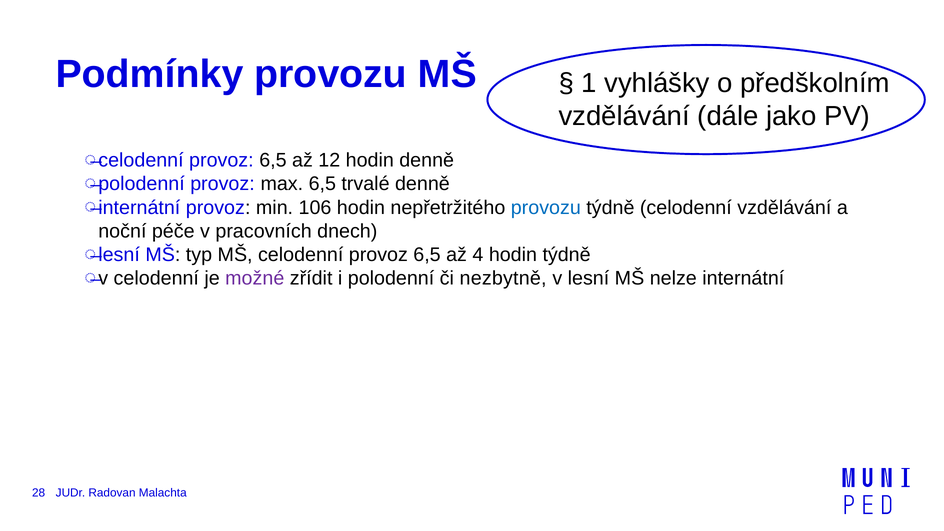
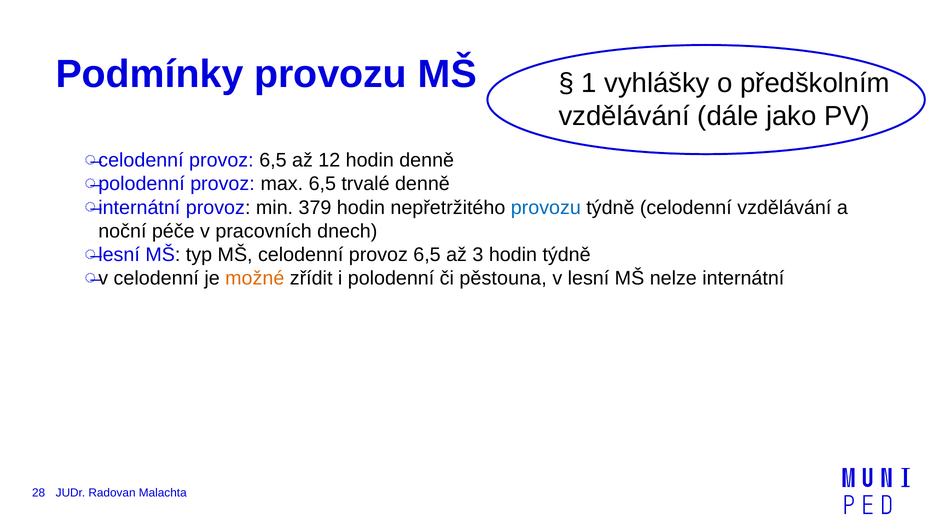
106: 106 -> 379 (315, 208)
4: 4 -> 3 (478, 255)
možné colour: purple -> orange (255, 278)
nezbytně: nezbytně -> pěstouna (503, 278)
